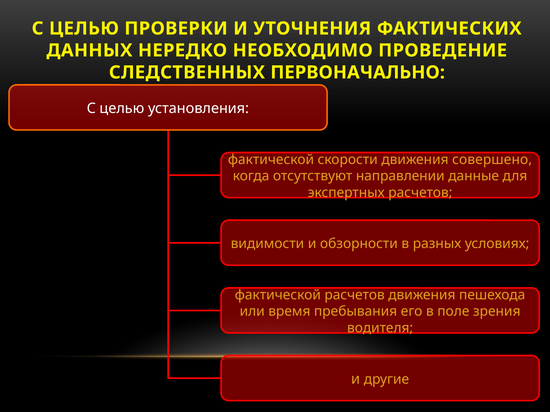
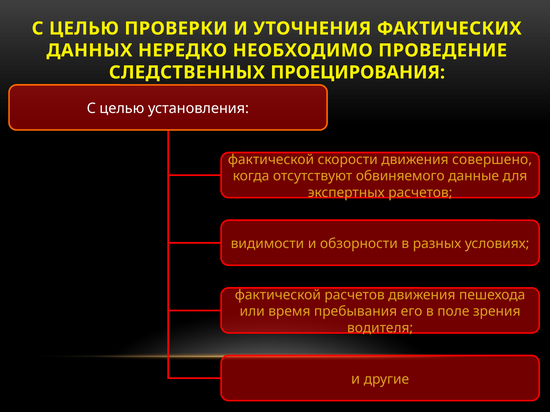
ПЕРВОНАЧАЛЬНО: ПЕРВОНАЧАЛЬНО -> ПРОЕЦИРОВАНИЯ (358, 73)
направлении: направлении -> обвиняемого (400, 176)
